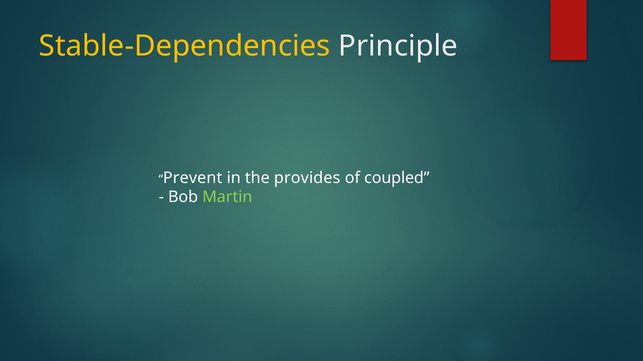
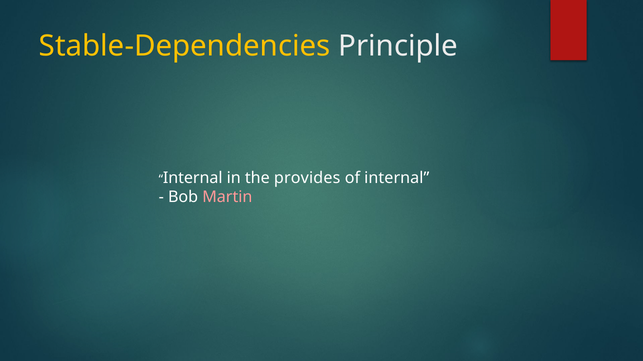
Prevent: Prevent -> Internal (193, 178)
of coupled: coupled -> internal (397, 178)
Martin colour: light green -> pink (227, 197)
